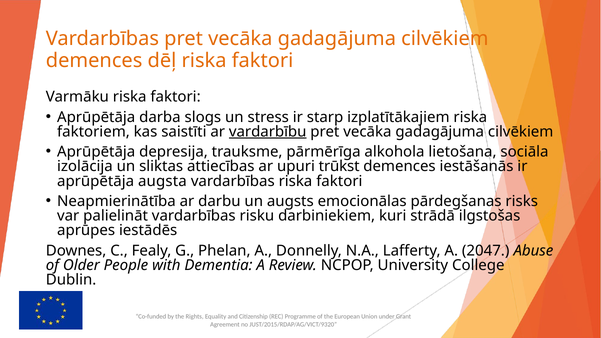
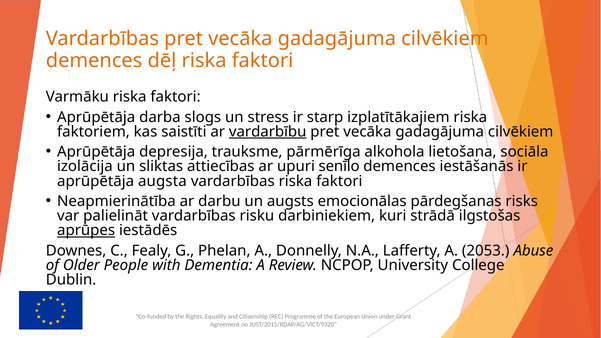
trūkst: trūkst -> senīlo (339, 167)
aprūpes underline: none -> present (86, 231)
2047: 2047 -> 2053 (486, 251)
